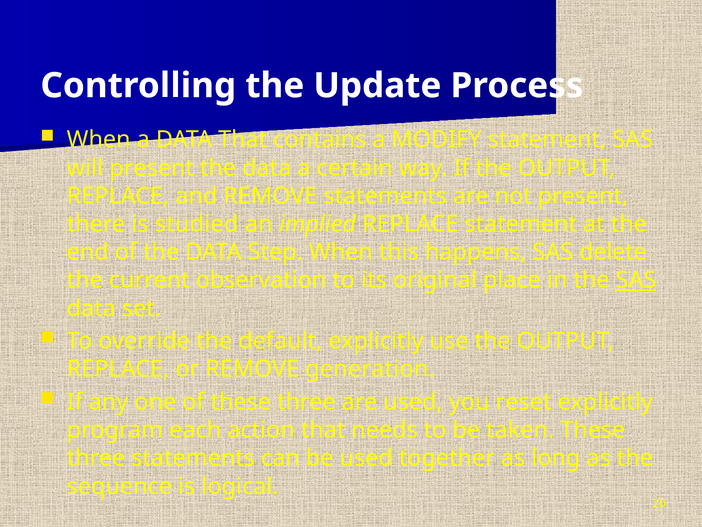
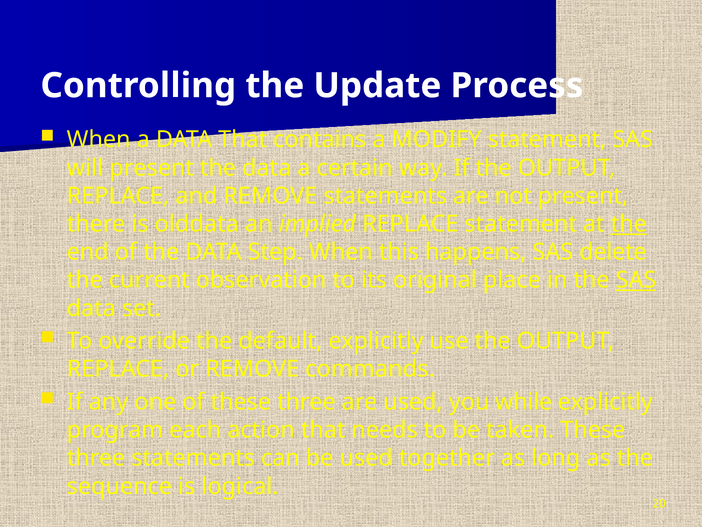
studied: studied -> olddata (197, 224)
the underline: none -> present (629, 224)
generation: generation -> commands (370, 369)
reset: reset -> while (524, 402)
